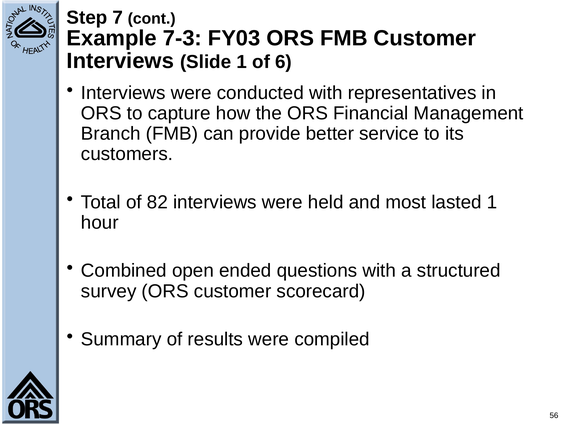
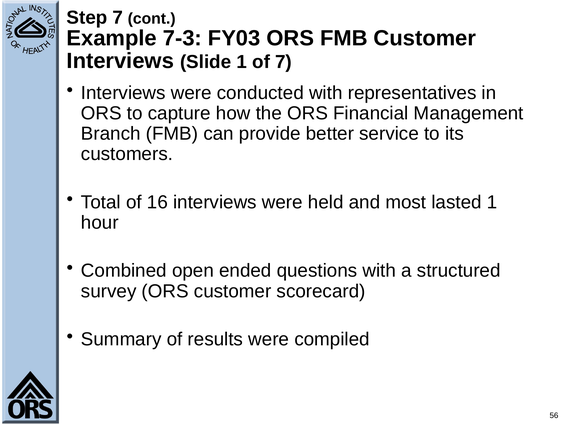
of 6: 6 -> 7 (284, 62)
82: 82 -> 16 (157, 202)
